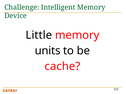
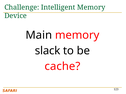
Little: Little -> Main (39, 35)
units: units -> slack (48, 51)
